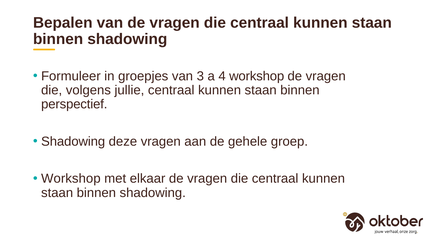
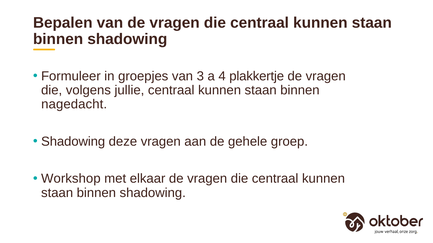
4 workshop: workshop -> plakkertje (257, 76)
perspectief: perspectief -> nagedacht (74, 105)
